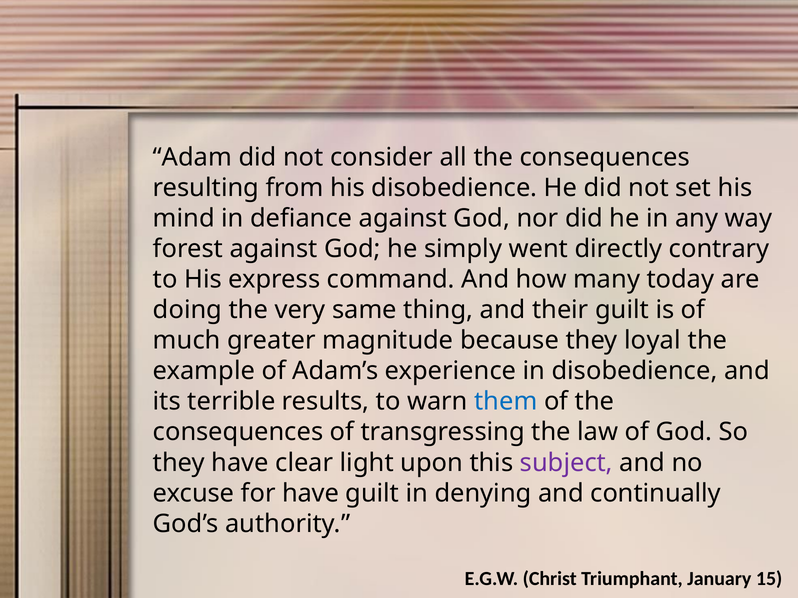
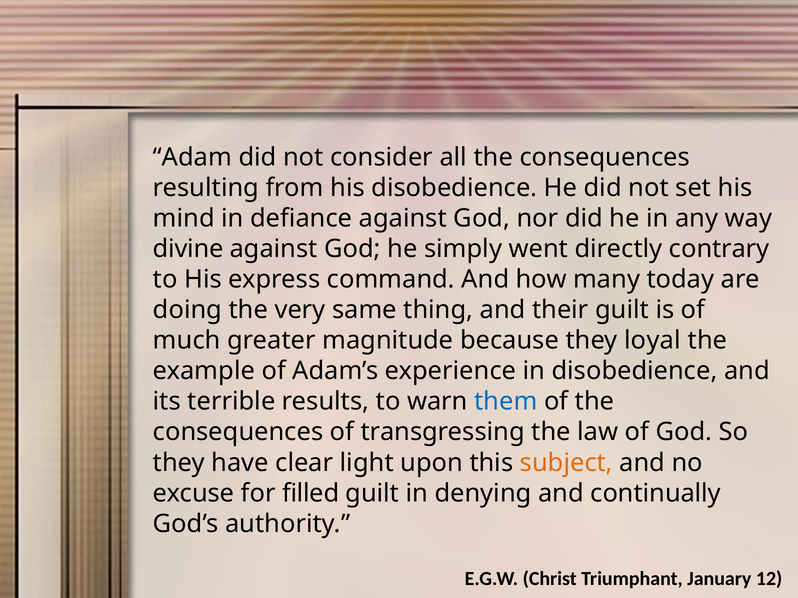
forest: forest -> divine (188, 249)
subject colour: purple -> orange (566, 463)
for have: have -> filled (311, 494)
15: 15 -> 12 (769, 579)
